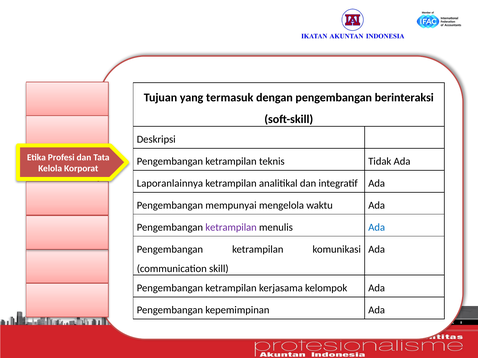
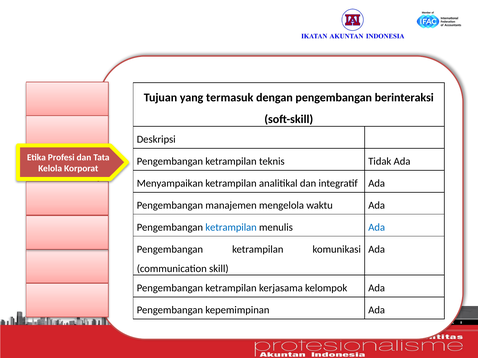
Laporanlainnya: Laporanlainnya -> Menyampaikan (170, 184)
mempunyai: mempunyai -> manajemen (231, 206)
ketrampilan colour: purple -> blue (231, 228)
